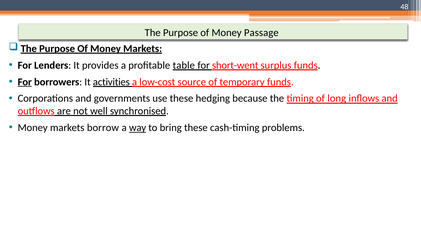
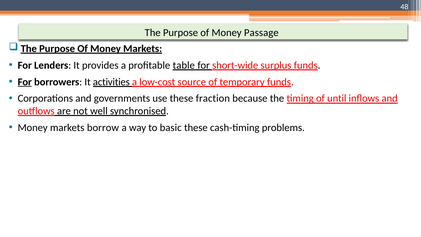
short-went: short-went -> short-wide (235, 65)
hedging: hedging -> fraction (213, 98)
long: long -> until (337, 98)
way underline: present -> none (138, 128)
bring: bring -> basic (171, 128)
